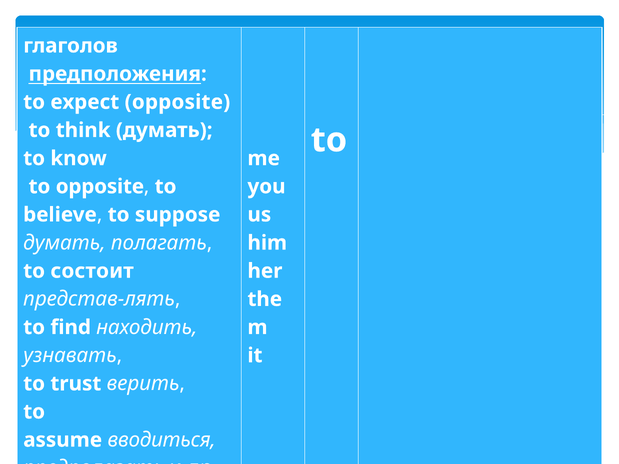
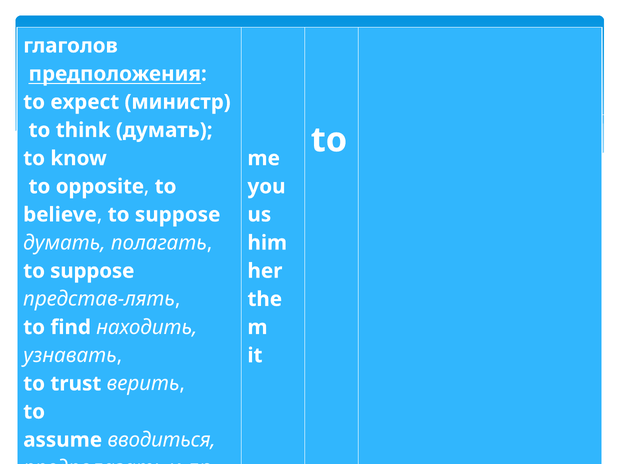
expect opposite: opposite -> министр (178, 102)
состоит: состоит -> suppose (92, 271)
